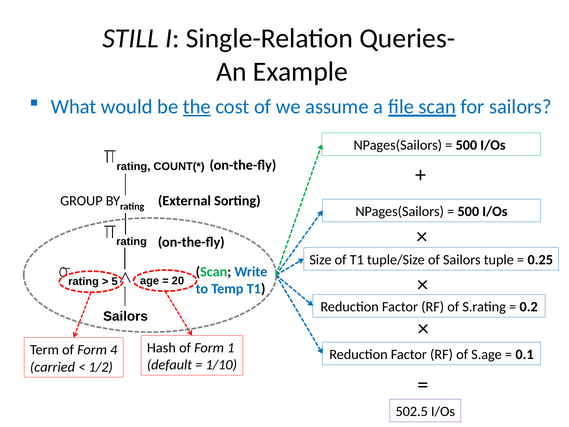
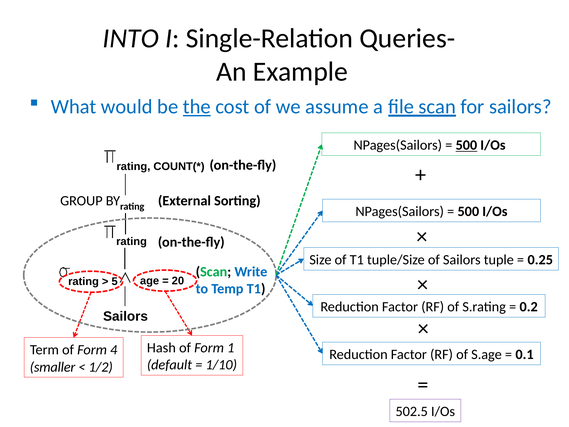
STILL: STILL -> INTO (131, 38)
500 underline: none -> present (466, 145)
carried: carried -> smaller (53, 367)
